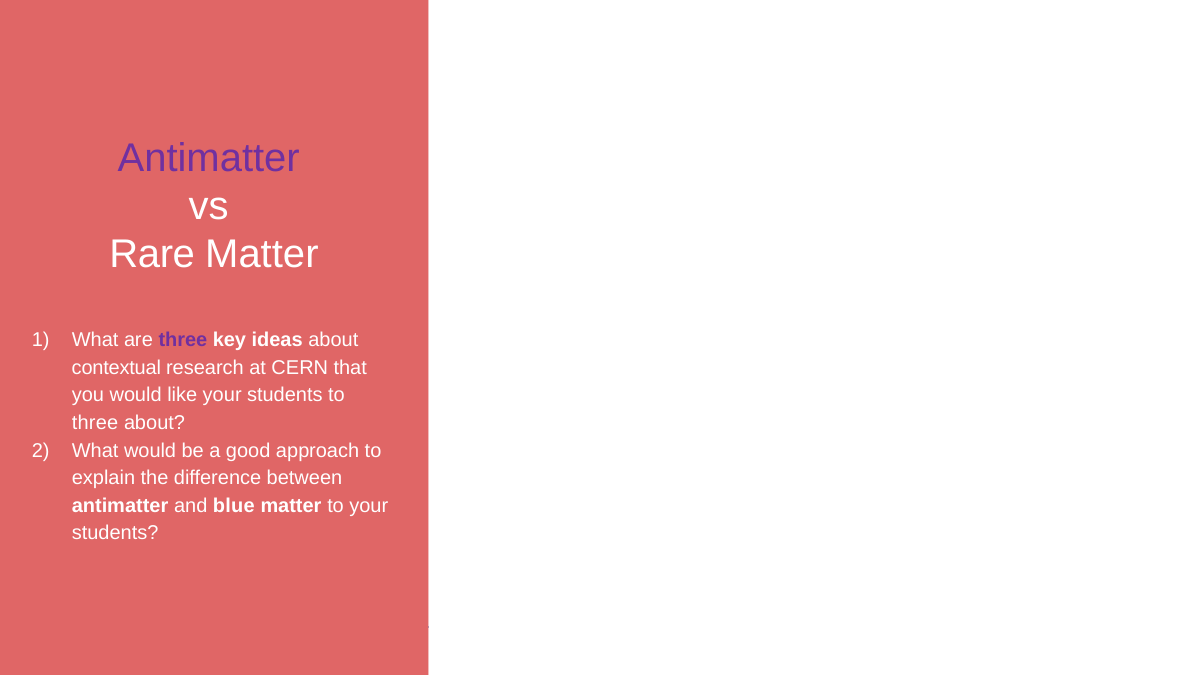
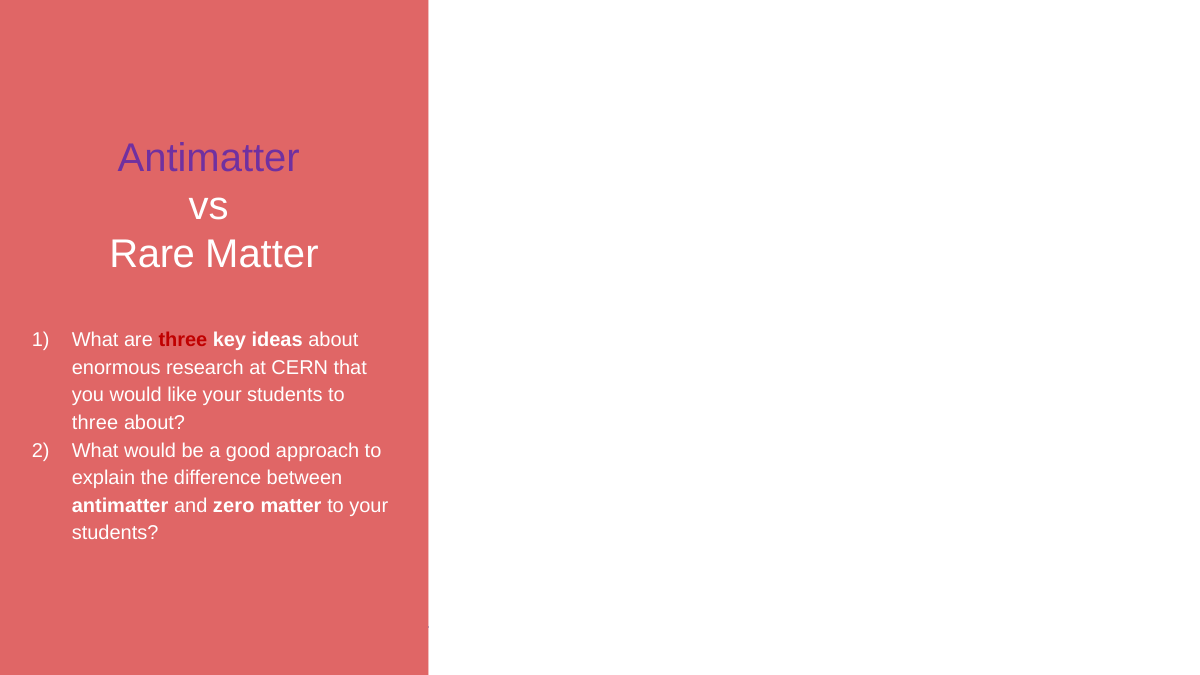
three colour: purple -> red (183, 340)
contextual: contextual -> enormous (116, 368)
blue: blue -> zero (234, 506)
